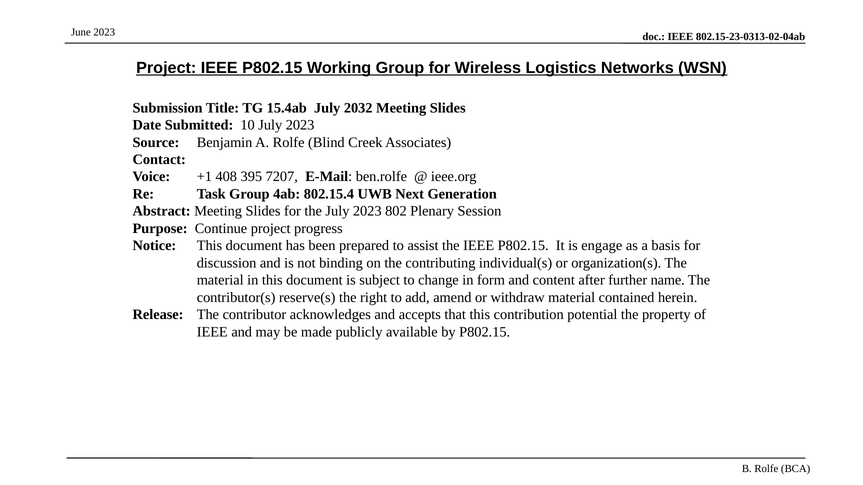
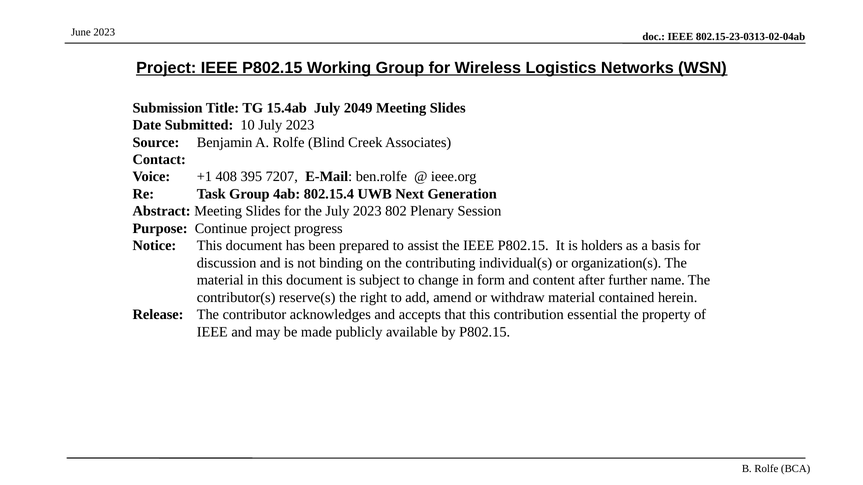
2032: 2032 -> 2049 (358, 108)
engage: engage -> holders (602, 246)
potential: potential -> essential (592, 315)
